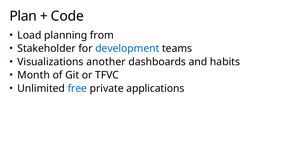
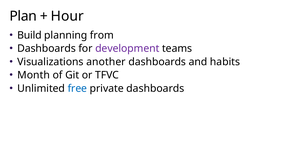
Code: Code -> Hour (67, 16)
Load: Load -> Build (29, 35)
Stakeholder: Stakeholder -> Dashboards (47, 48)
development colour: blue -> purple (127, 48)
private applications: applications -> dashboards (155, 88)
